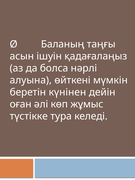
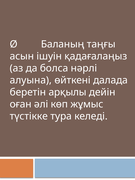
мүмкін: мүмкін -> далада (110, 80)
күнінен: күнінен -> арқылы (68, 92)
